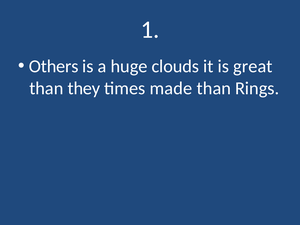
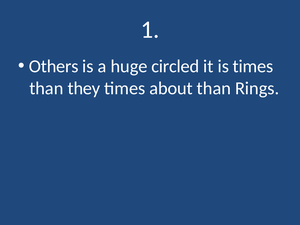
clouds: clouds -> circled (175, 66)
is great: great -> times (253, 66)
made: made -> about (171, 88)
